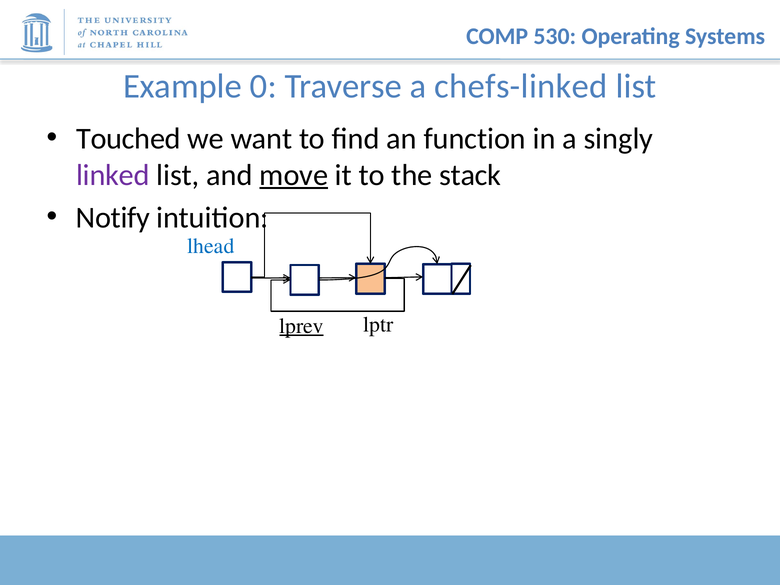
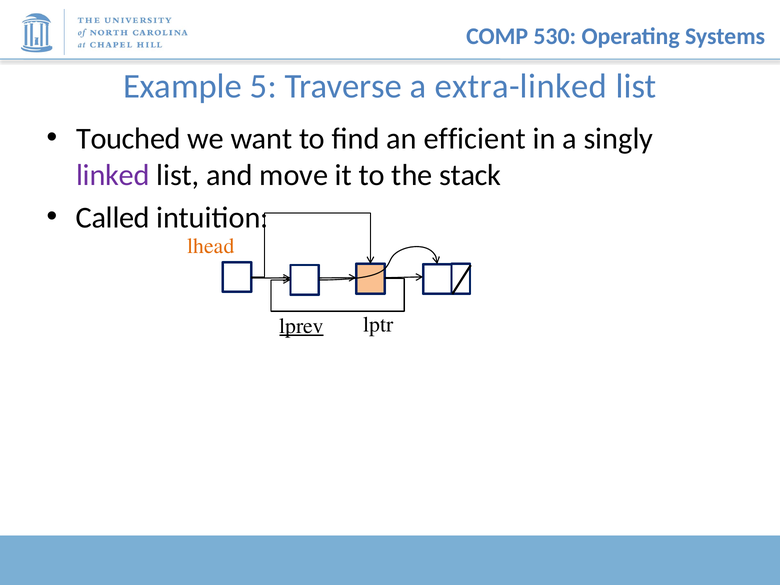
0: 0 -> 5 (263, 86)
chefs-linked: chefs-linked -> extra-linked (521, 86)
function: function -> efficient (475, 139)
move underline: present -> none (294, 175)
Notify: Notify -> Called (113, 218)
lhead colour: blue -> orange (211, 246)
